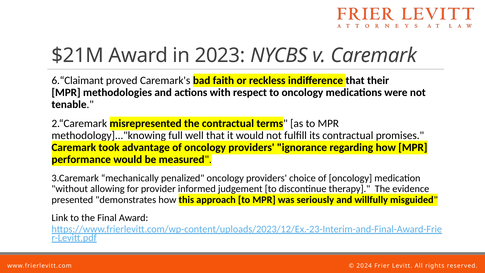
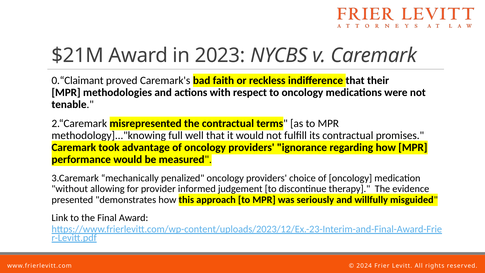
6.“Claimant: 6.“Claimant -> 0.“Claimant (78, 80)
